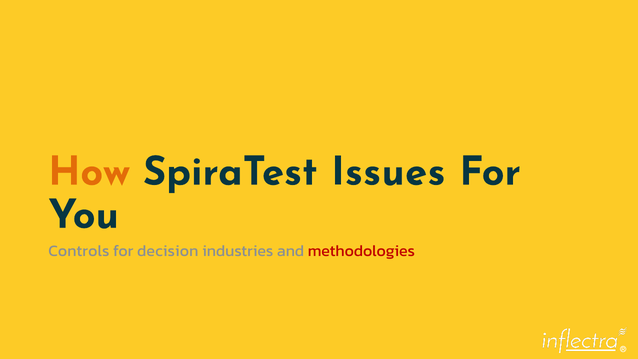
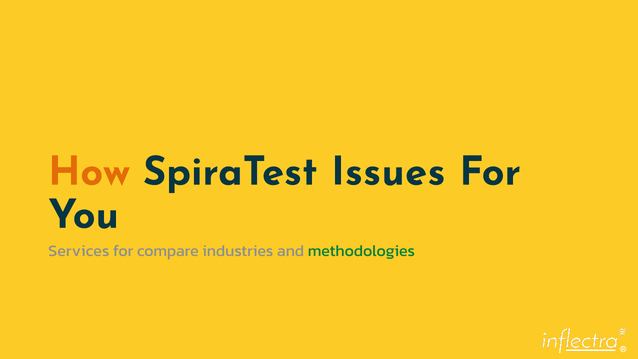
Controls: Controls -> Services (79, 251)
decision: decision -> compare (168, 251)
methodologies colour: red -> green (361, 251)
